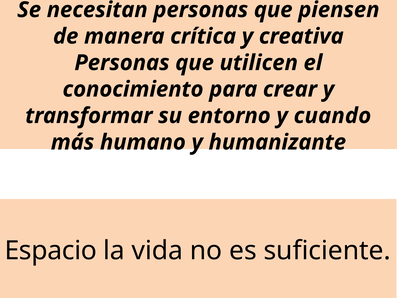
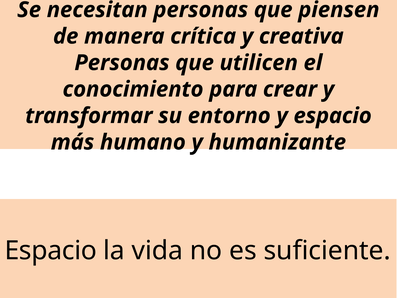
y cuando: cuando -> espacio (333, 116)
